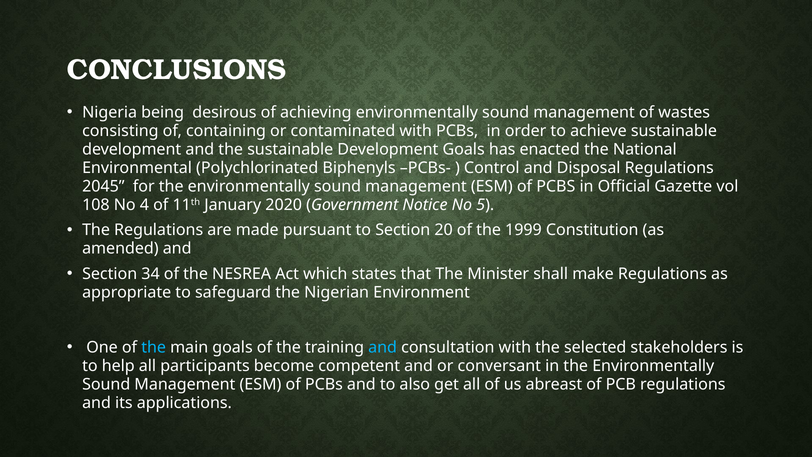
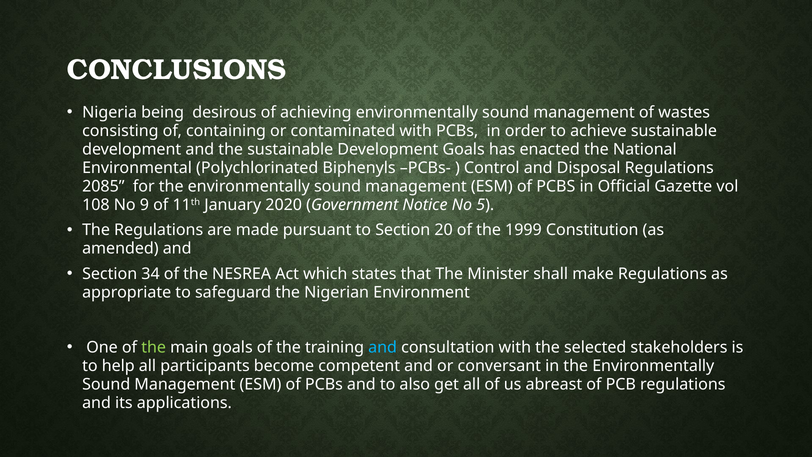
2045: 2045 -> 2085 (103, 186)
4: 4 -> 9 (144, 205)
the colour: light blue -> light green (154, 347)
